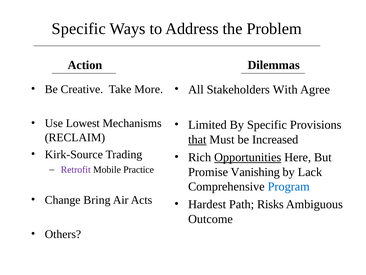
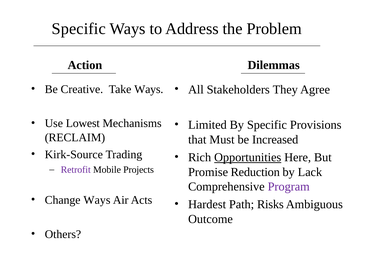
Take More: More -> Ways (149, 89)
With: With -> They (285, 89)
that underline: present -> none (197, 139)
Practice: Practice -> Projects (139, 169)
Vanishing: Vanishing -> Reduction (255, 172)
Program colour: blue -> purple (289, 186)
Change Bring: Bring -> Ways (97, 200)
